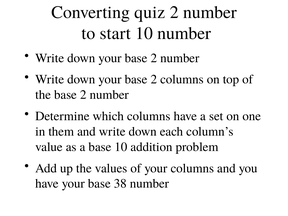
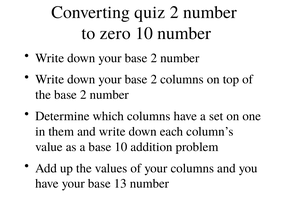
start: start -> zero (115, 33)
38: 38 -> 13 (120, 184)
